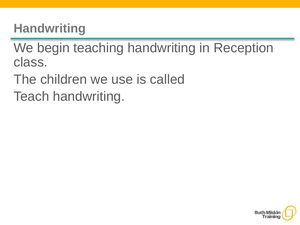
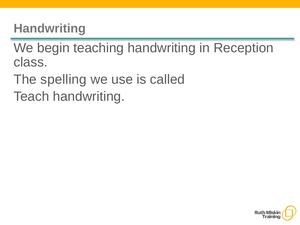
children: children -> spelling (64, 79)
